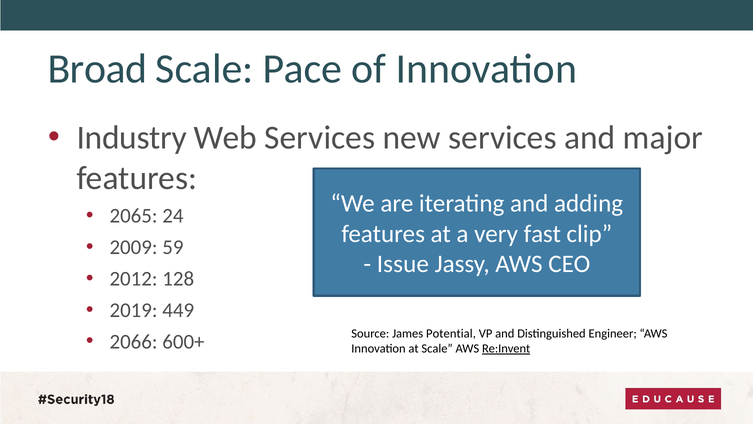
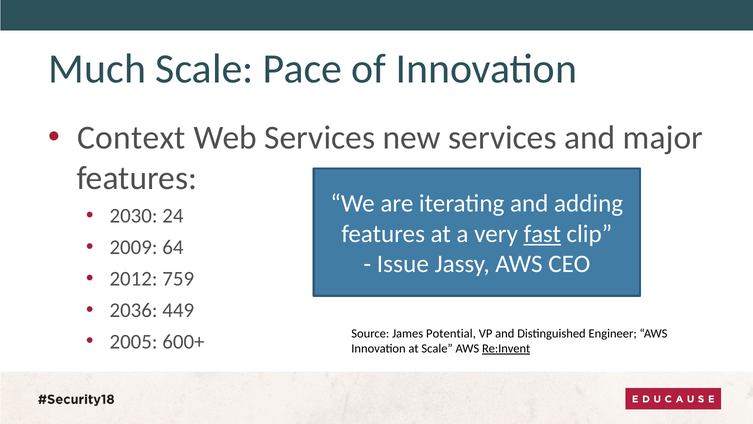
Broad: Broad -> Much (97, 69)
Industry: Industry -> Context (131, 138)
2065: 2065 -> 2030 (134, 216)
fast underline: none -> present (542, 234)
59: 59 -> 64 (173, 247)
128: 128 -> 759 (178, 279)
2019: 2019 -> 2036 (134, 310)
2066: 2066 -> 2005 (134, 341)
